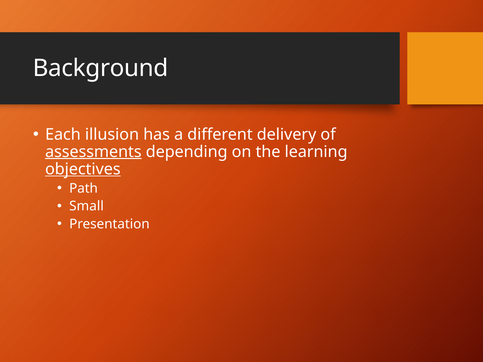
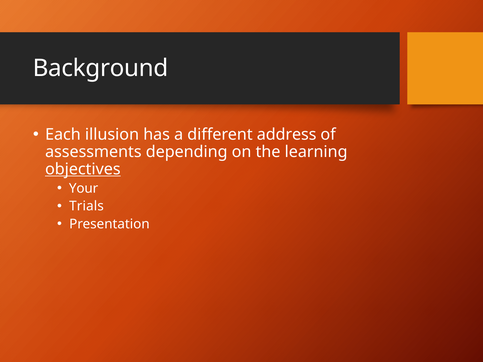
delivery: delivery -> address (287, 134)
assessments underline: present -> none (93, 152)
Path: Path -> Your (84, 189)
Small: Small -> Trials (87, 206)
